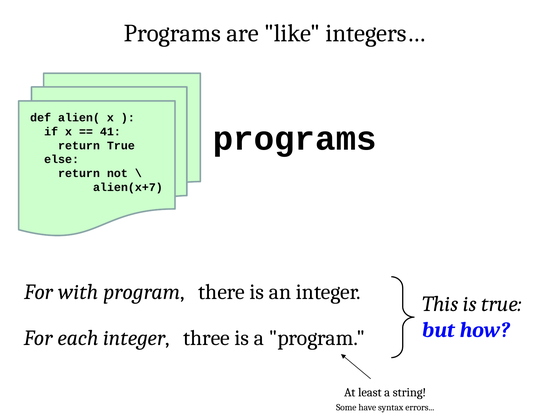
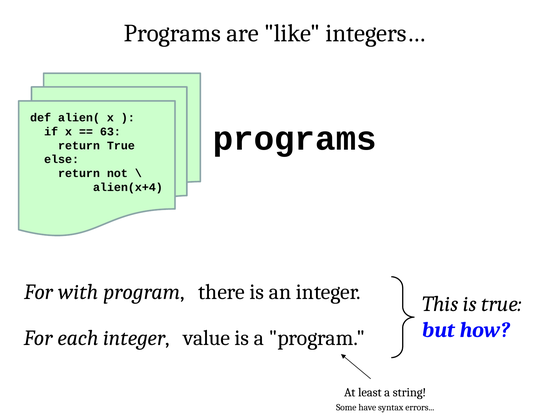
41: 41 -> 63 (110, 132)
alien(x+7: alien(x+7 -> alien(x+4 (128, 188)
three: three -> value (207, 338)
